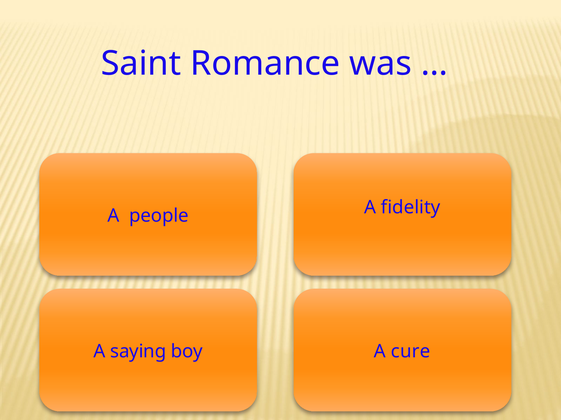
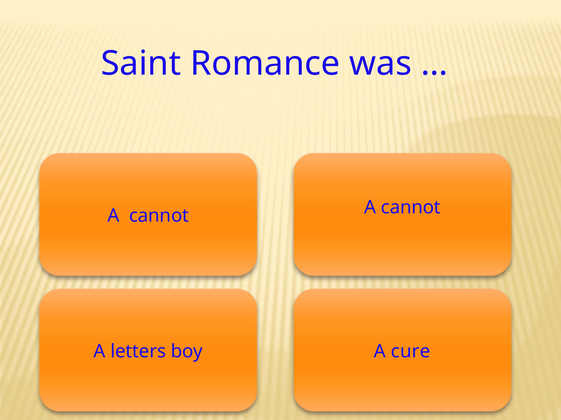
people: people -> cannot (159, 216)
fidelity: fidelity -> cannot (411, 208)
saying: saying -> letters (138, 352)
